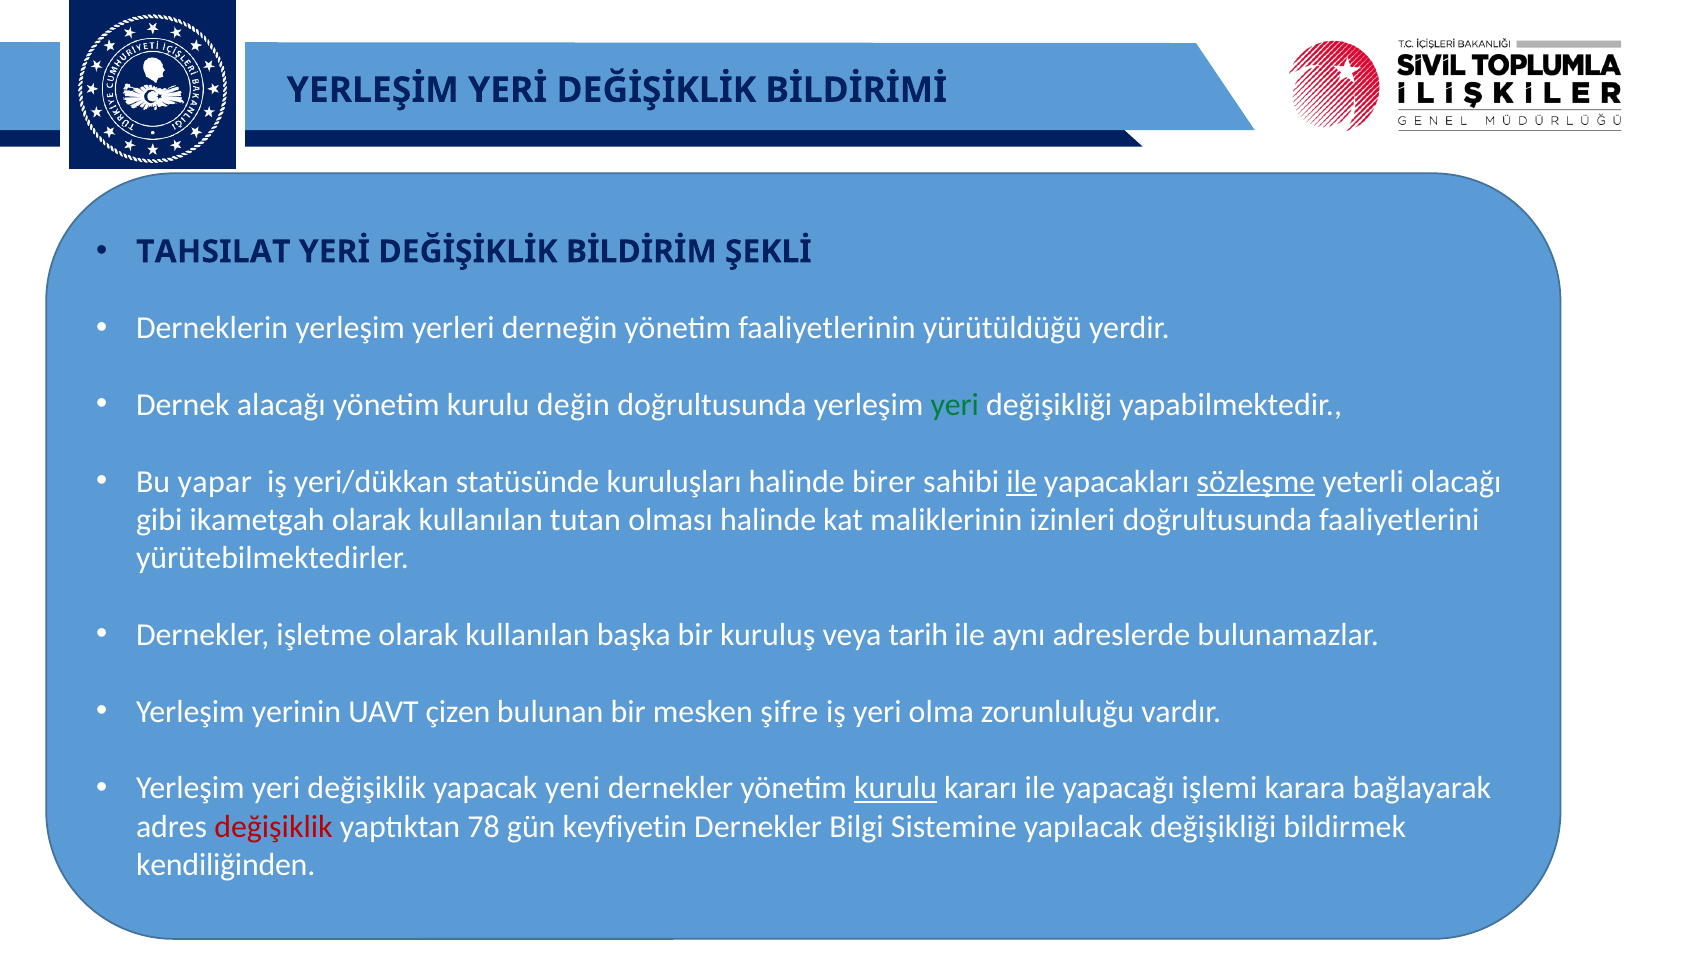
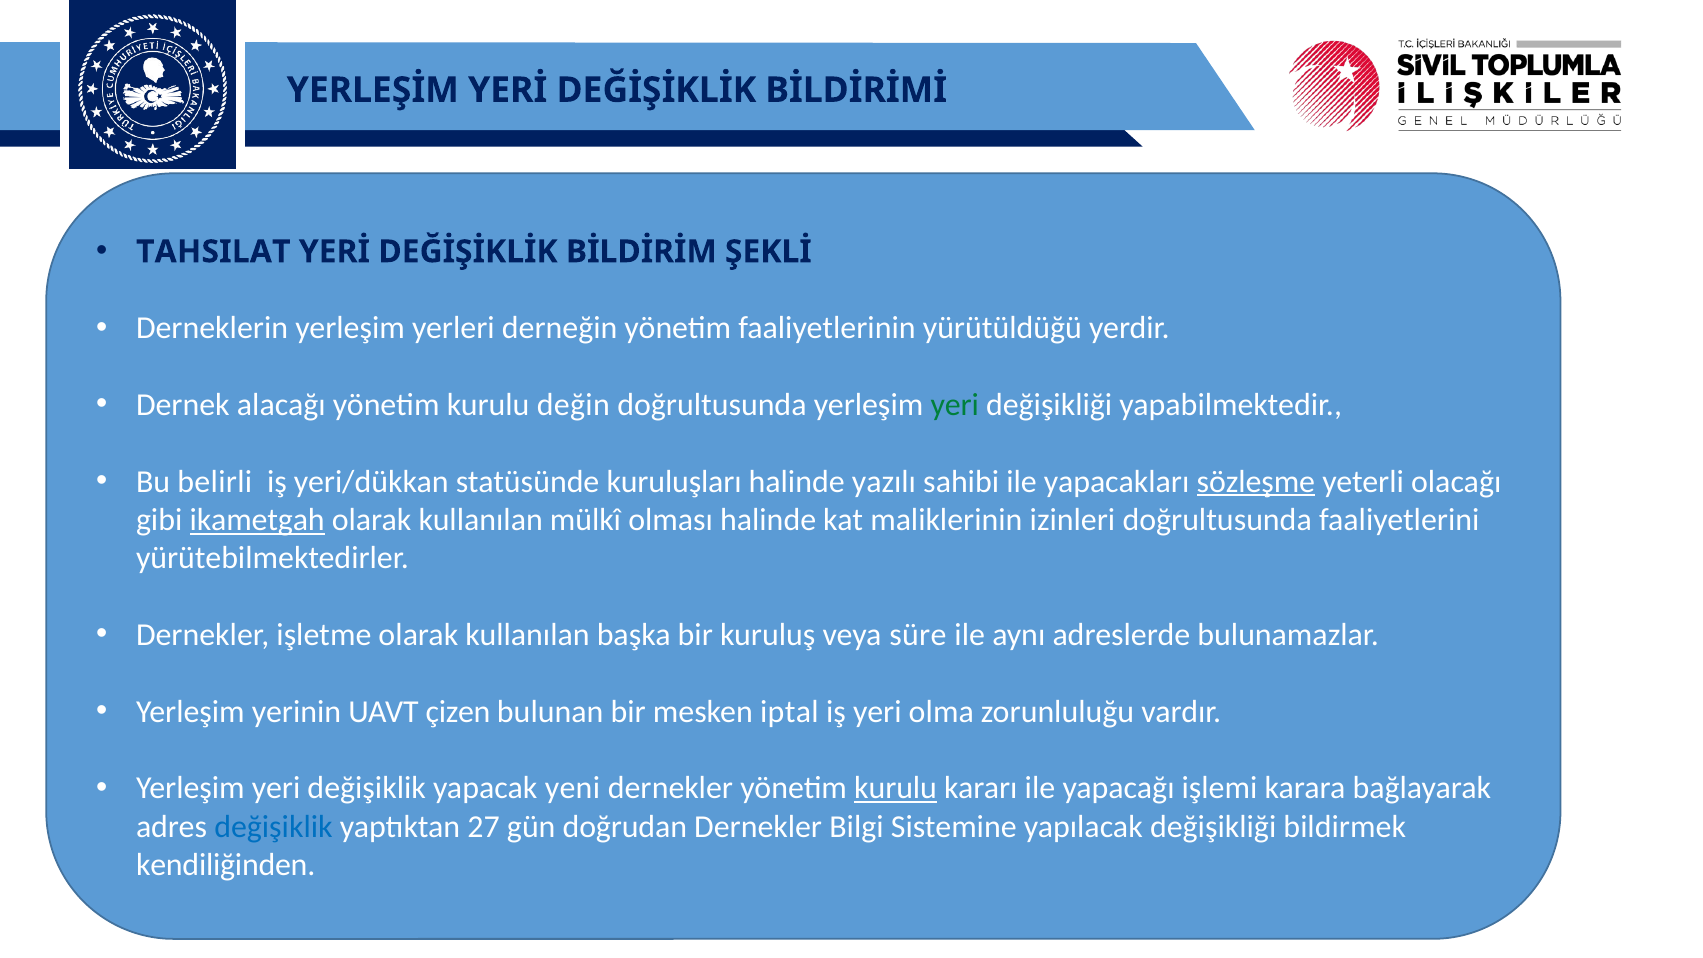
yapar: yapar -> belirli (215, 482)
birer: birer -> yazılı (884, 482)
ile underline: present -> none (1022, 482)
ikametgah underline: none -> present (257, 520)
tutan: tutan -> mülkî (585, 520)
tarih: tarih -> süre (918, 635)
şifre: şifre -> iptal (789, 712)
değişiklik colour: red -> blue (273, 826)
78: 78 -> 27 (484, 826)
keyfiyetin: keyfiyetin -> doğrudan (625, 826)
